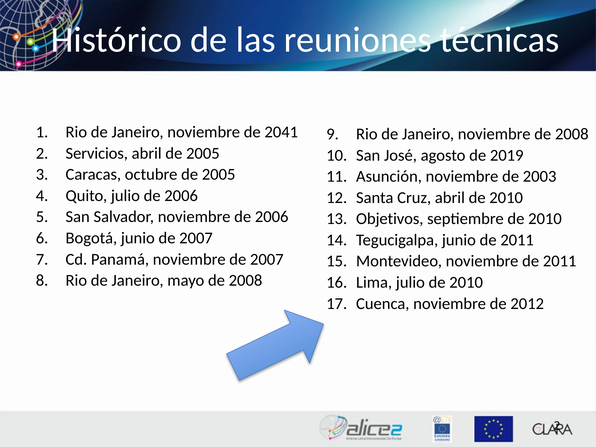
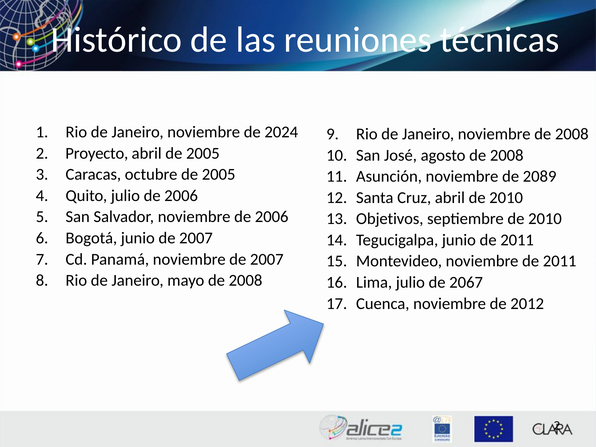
2041: 2041 -> 2024 (281, 132)
Servicios: Servicios -> Proyecto (97, 153)
agosto de 2019: 2019 -> 2008 (507, 155)
2003: 2003 -> 2089 (540, 176)
julio de 2010: 2010 -> 2067 (466, 282)
